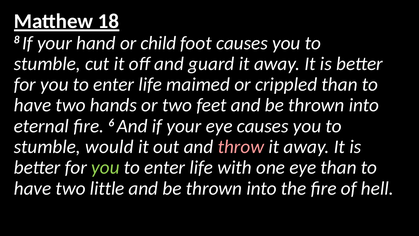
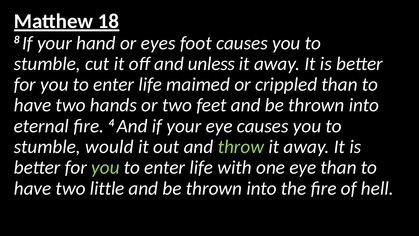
child: child -> eyes (158, 43)
guard: guard -> unless (211, 64)
6: 6 -> 4 (111, 123)
throw colour: pink -> light green (241, 147)
